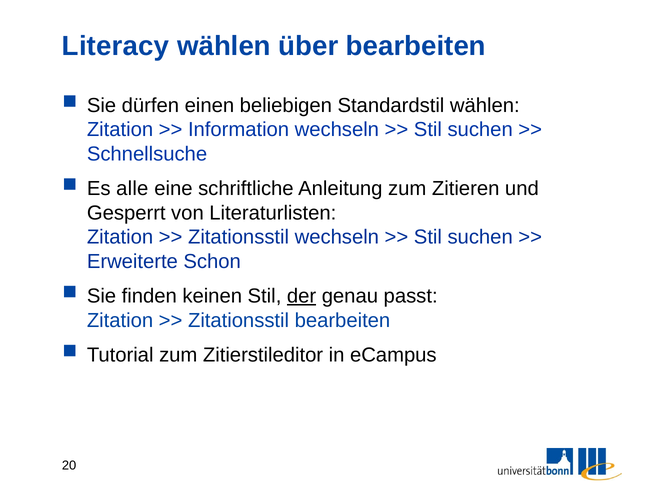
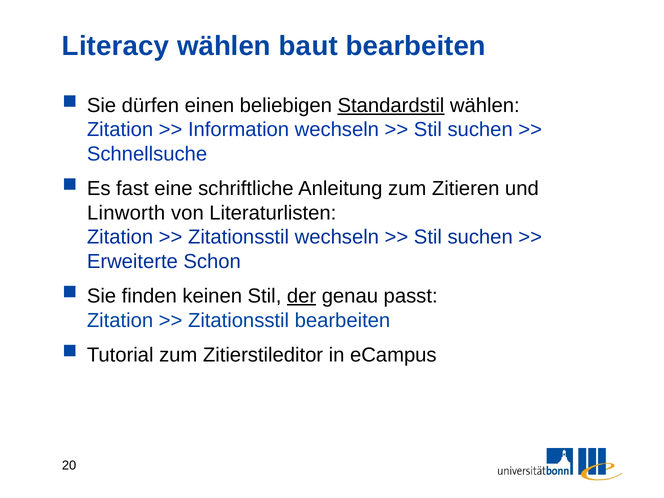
über: über -> baut (308, 46)
Standardstil underline: none -> present (391, 105)
alle: alle -> fast (132, 189)
Gesperrt: Gesperrt -> Linworth (126, 213)
